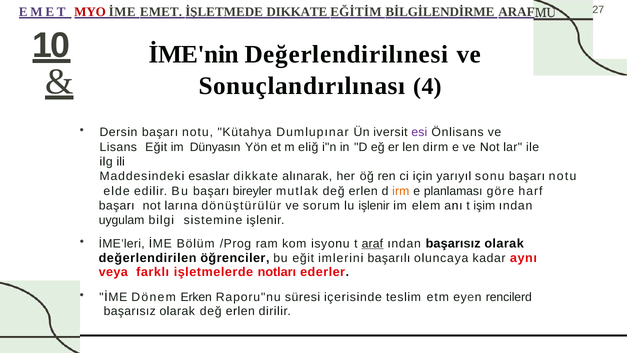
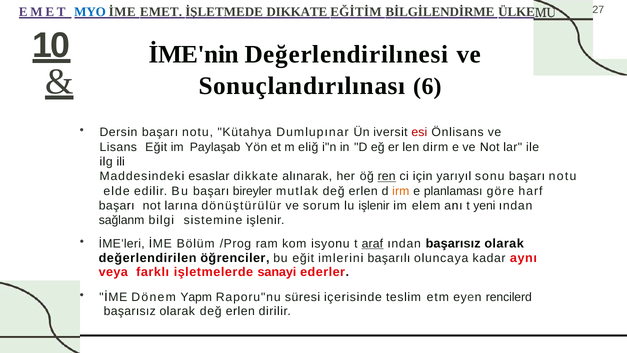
MYO colour: red -> blue (90, 12)
BİLGİLENDİRME ARAF: ARAF -> ÜLKE (517, 12)
4: 4 -> 6 (428, 87)
esi colour: purple -> red (419, 132)
Dünyasın: Dünyasın -> Paylaşab (215, 147)
ren underline: none -> present (387, 176)
işim: işim -> yeni (484, 206)
uygulam: uygulam -> sağlanm (122, 220)
notları: notları -> sanayi (277, 272)
Erken: Erken -> Yapm (196, 297)
